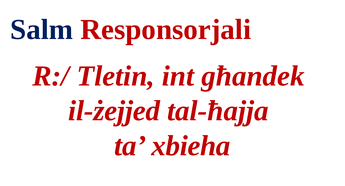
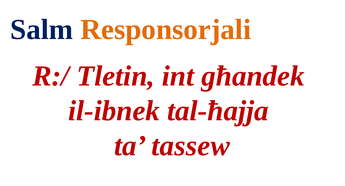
Responsorjali colour: red -> orange (166, 30)
il-żejjed: il-żejjed -> il-ibnek (114, 111)
xbieha: xbieha -> tassew (191, 146)
